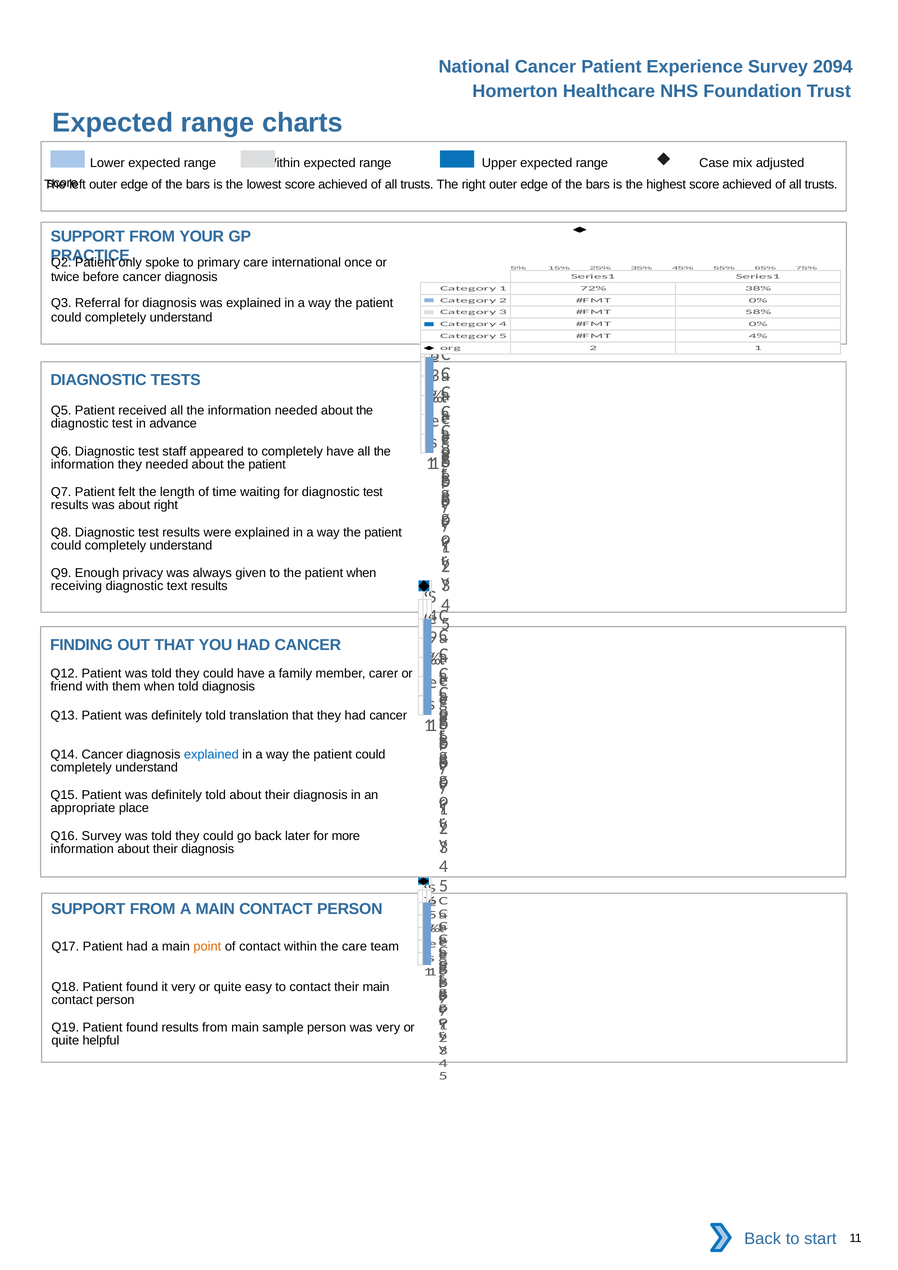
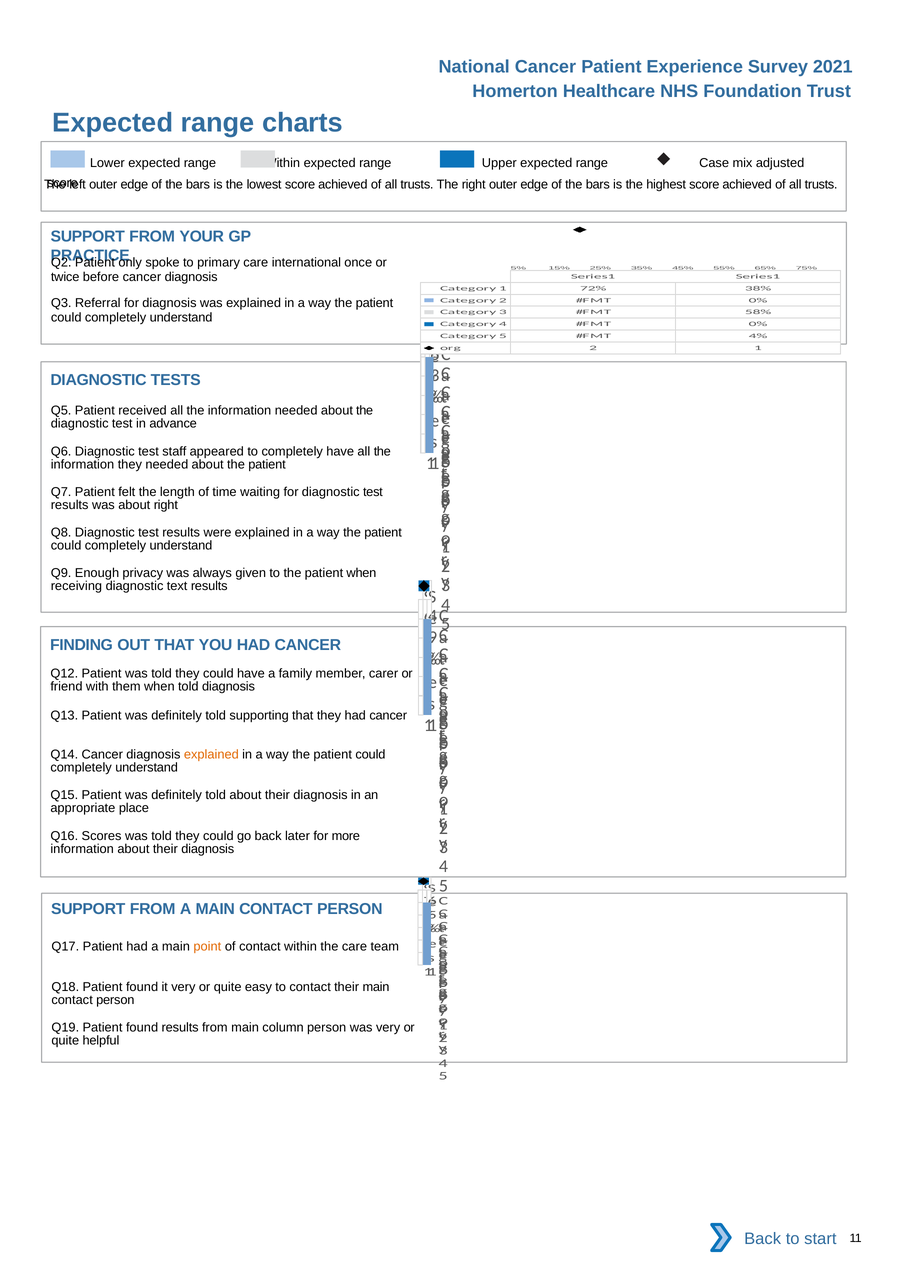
2094: 2094 -> 2021 (833, 67)
translation: translation -> supporting (259, 716)
explained colour: blue -> orange (211, 755)
Q16 Survey: Survey -> Scores (102, 836)
sample: sample -> column (283, 1028)
